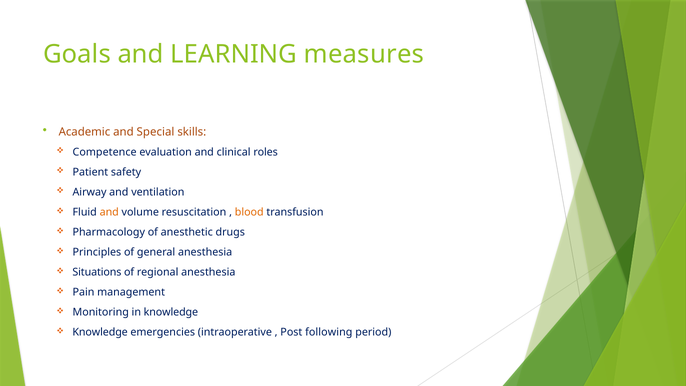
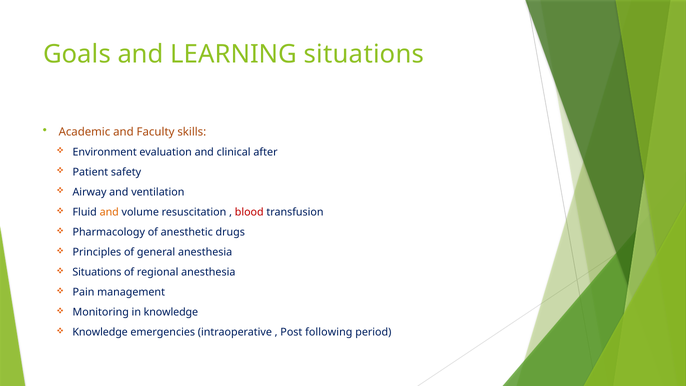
LEARNING measures: measures -> situations (364, 54)
Special: Special -> Faculty (156, 132)
Competence: Competence -> Environment (105, 152)
roles: roles -> after (266, 152)
blood colour: orange -> red (249, 212)
